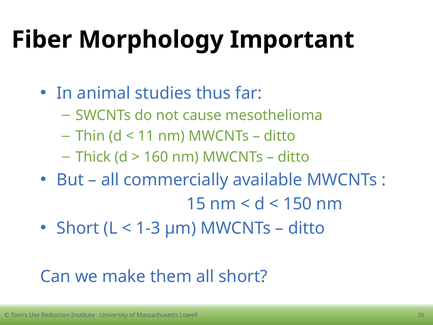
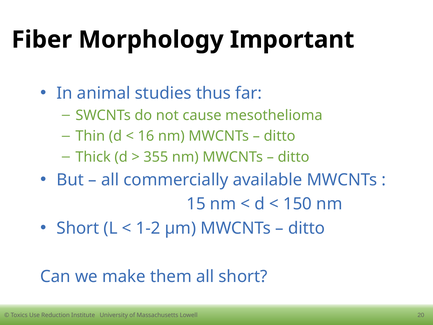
11: 11 -> 16 (146, 136)
160: 160 -> 355 (156, 157)
1-3: 1-3 -> 1-2 (148, 228)
